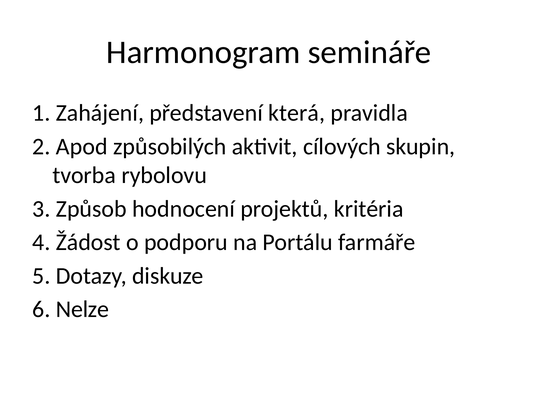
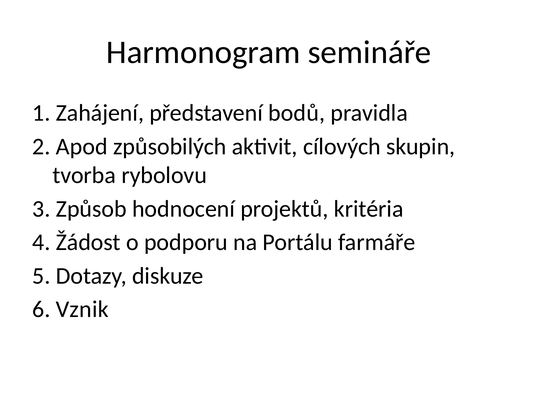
která: která -> bodů (297, 113)
Nelze: Nelze -> Vznik (82, 309)
